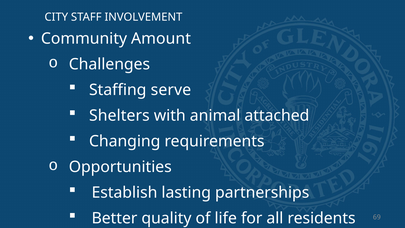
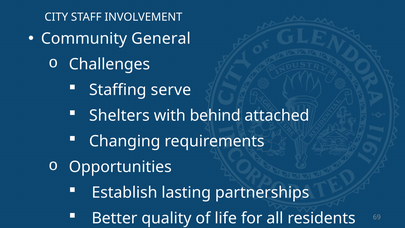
Amount: Amount -> General (161, 39)
animal: animal -> behind (215, 116)
